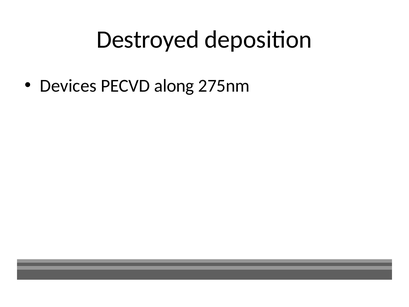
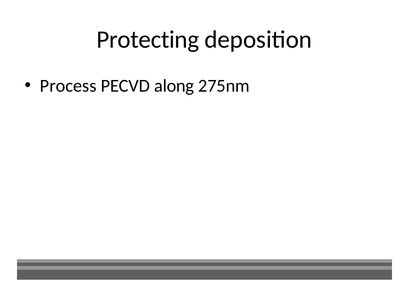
Destroyed: Destroyed -> Protecting (148, 40)
Devices: Devices -> Process (68, 86)
